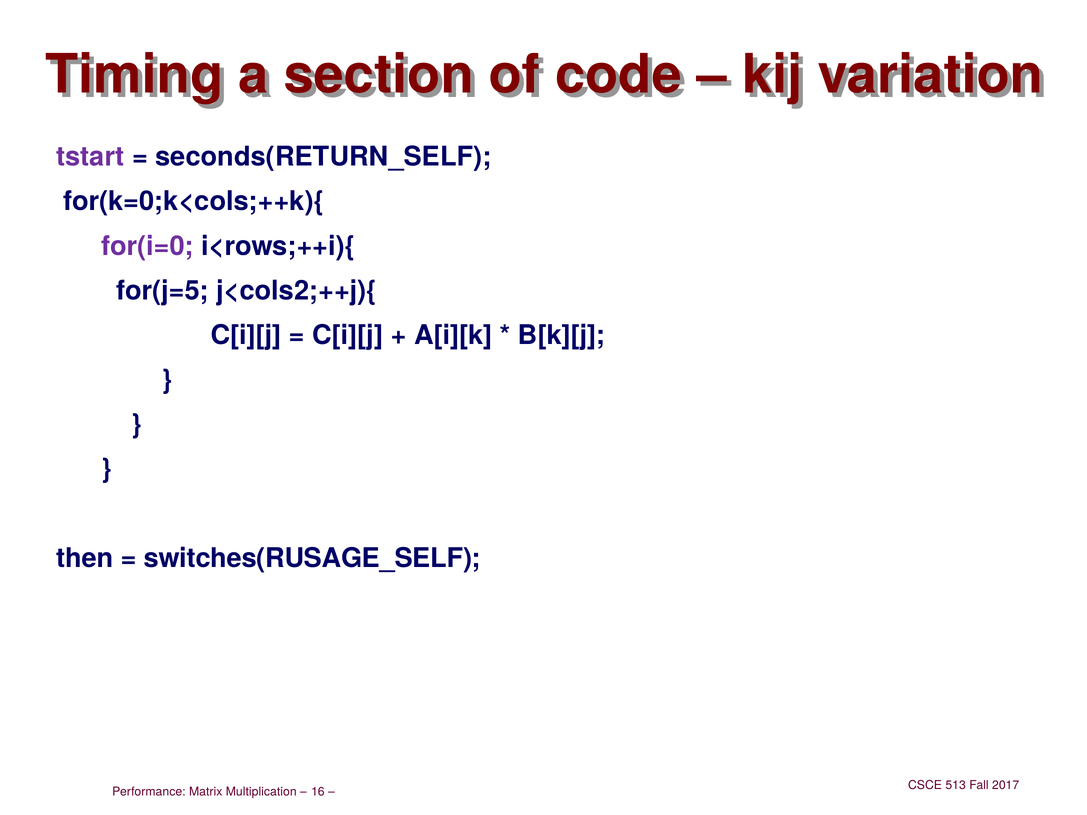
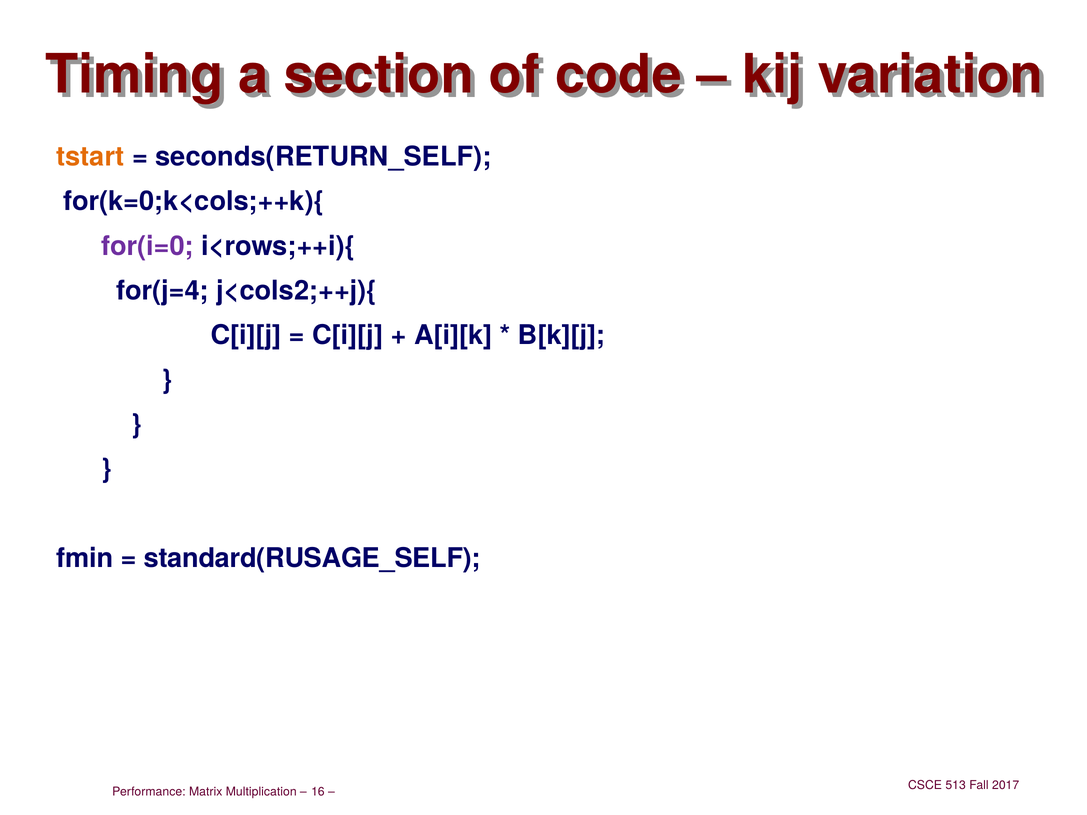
tstart colour: purple -> orange (90, 157)
for(j=5: for(j=5 -> for(j=4 (163, 291)
then: then -> fmin (85, 558)
switches(RUSAGE_SELF: switches(RUSAGE_SELF -> standard(RUSAGE_SELF (312, 558)
